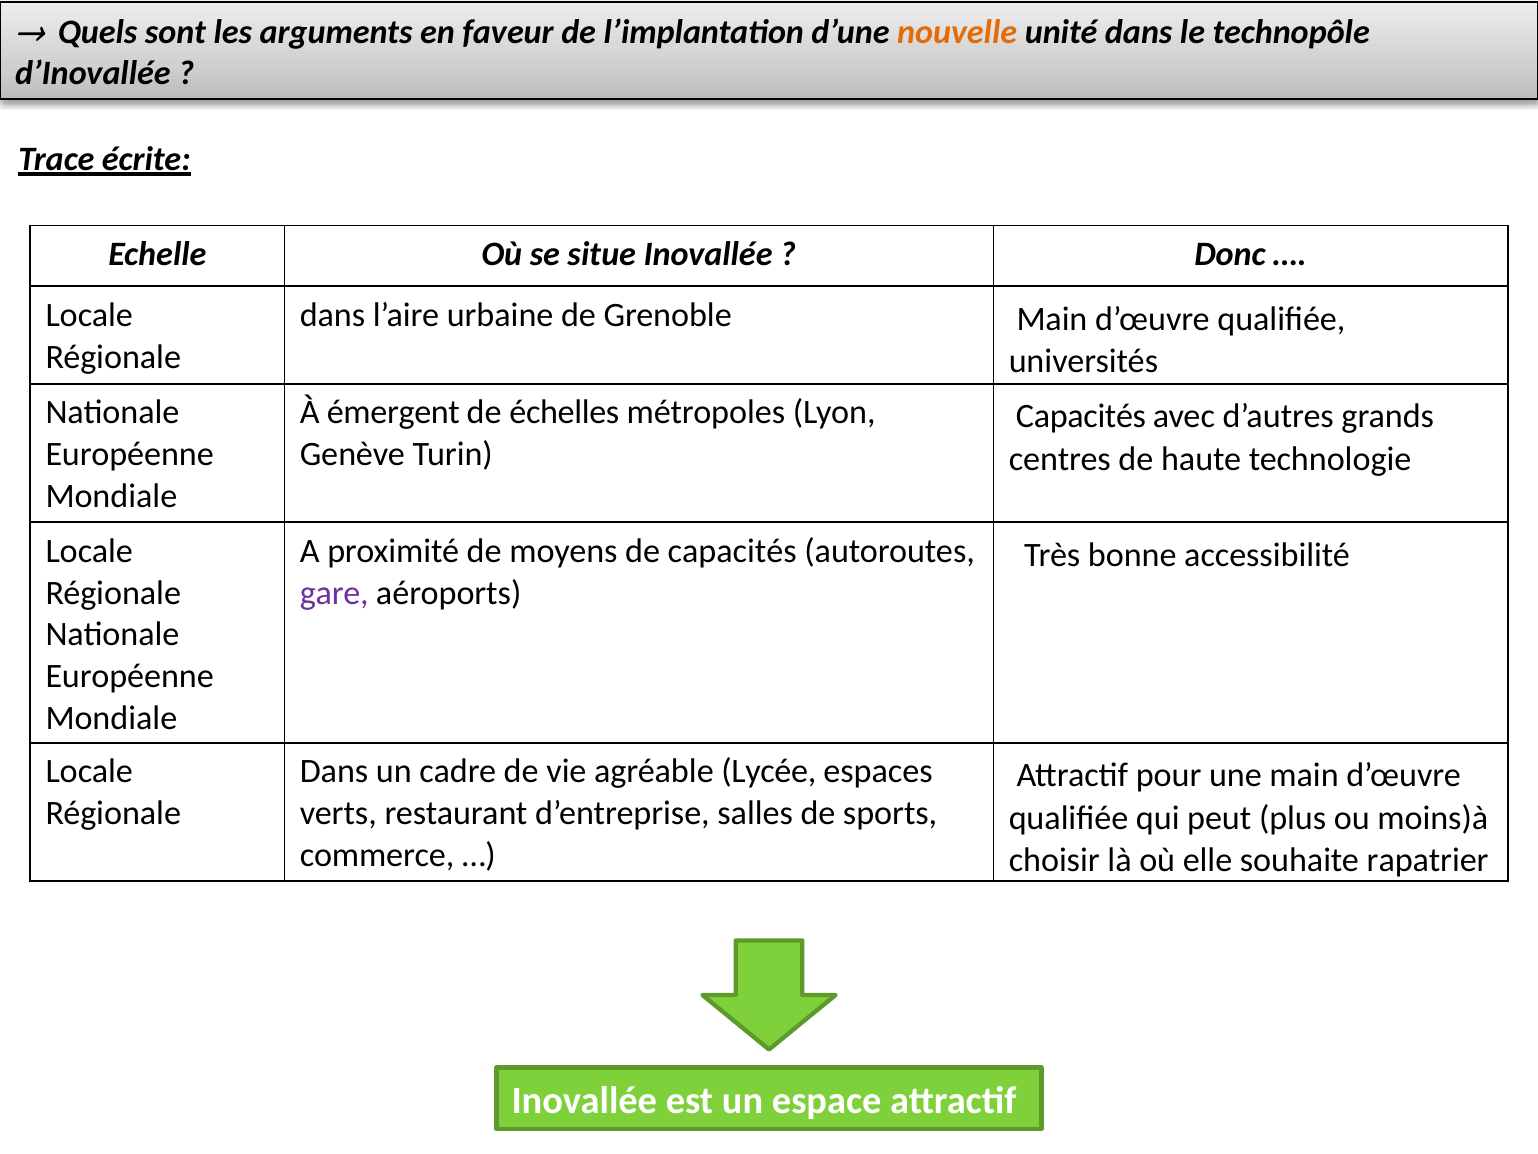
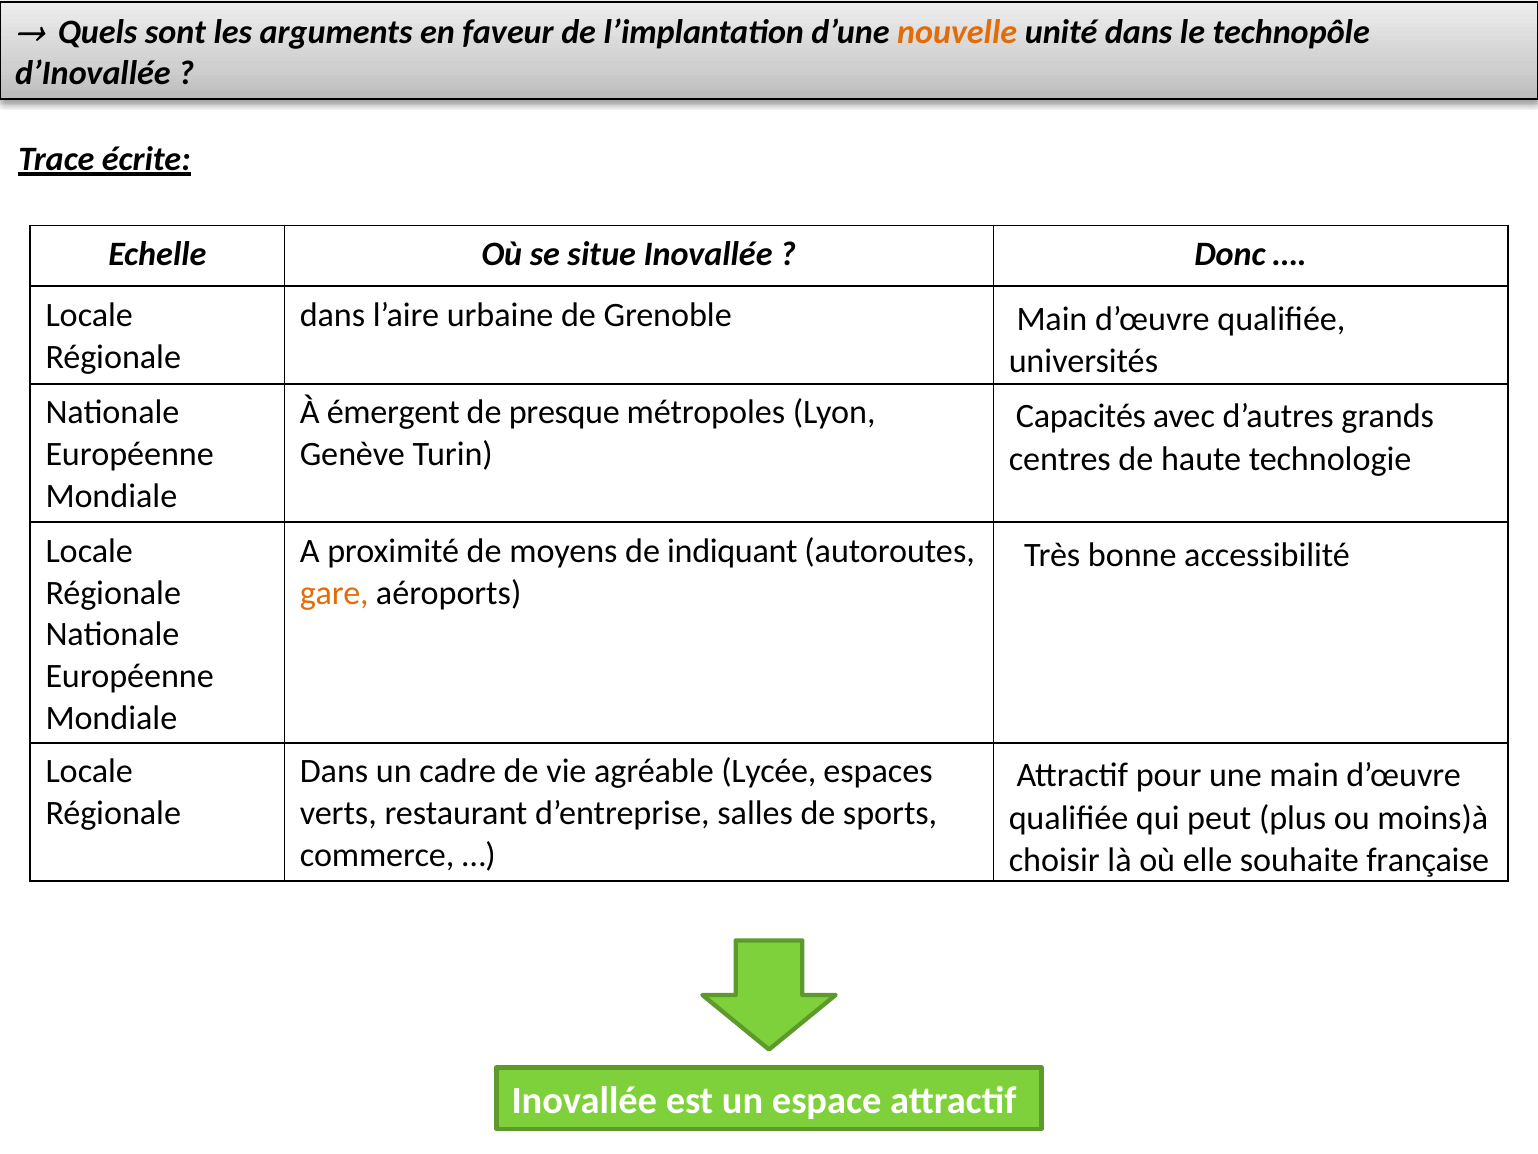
échelles: échelles -> presque (564, 412)
de capacités: capacités -> indiquant (732, 551)
gare colour: purple -> orange (334, 593)
rapatrier: rapatrier -> française (1428, 859)
